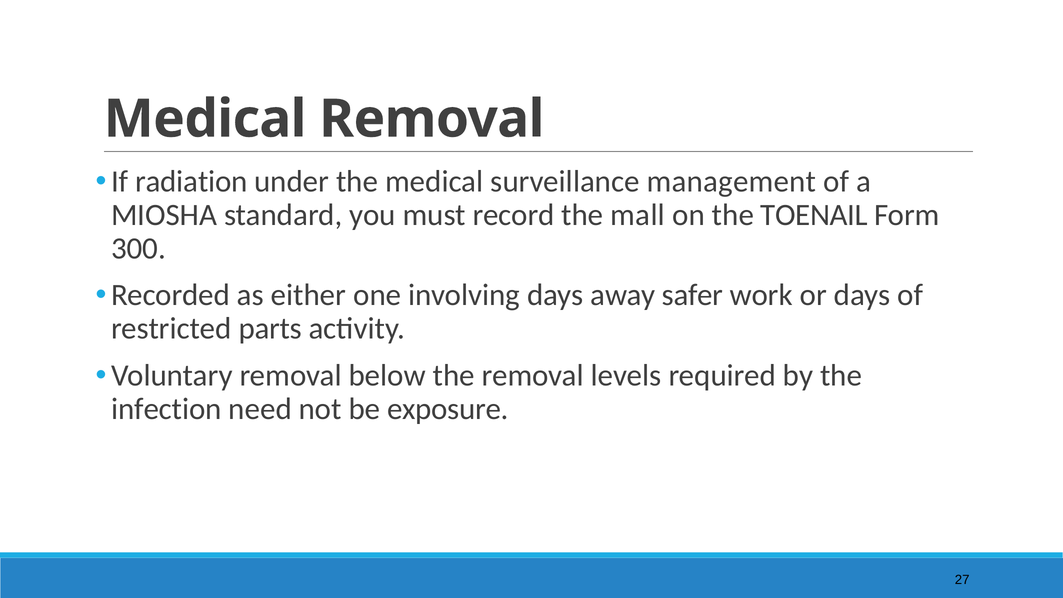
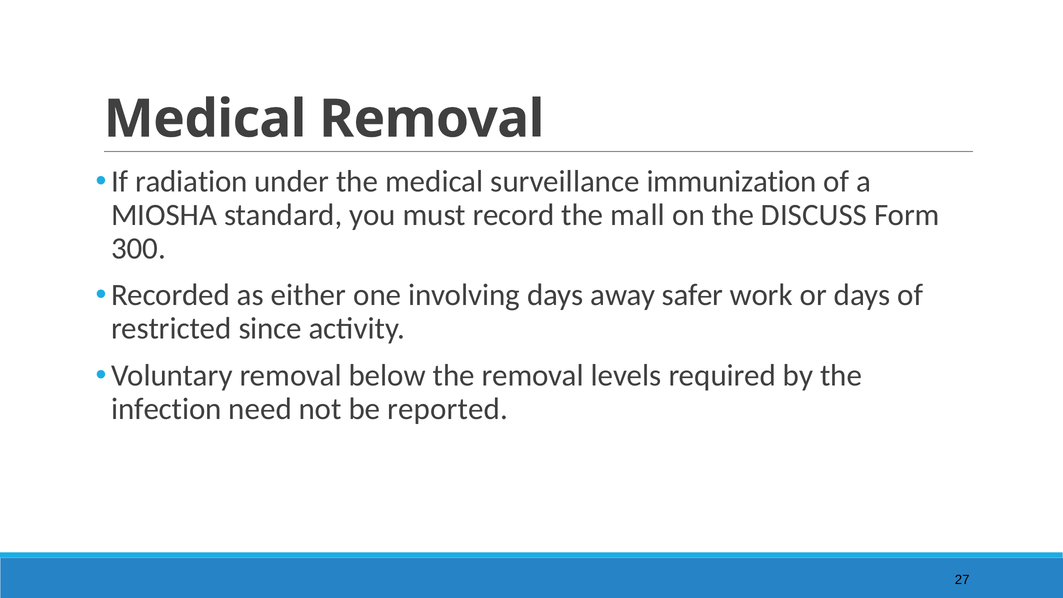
management: management -> immunization (732, 181)
TOENAIL: TOENAIL -> DISCUSS (814, 215)
parts: parts -> since (270, 329)
exposure: exposure -> reported (448, 409)
